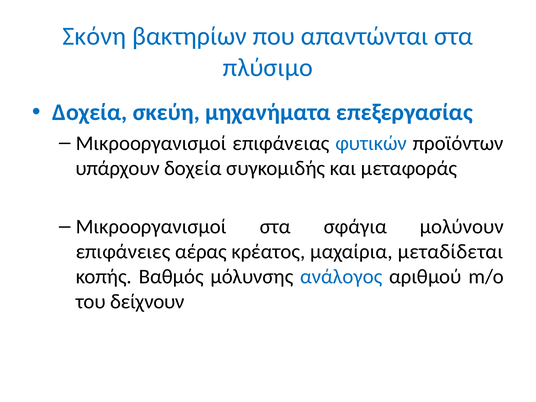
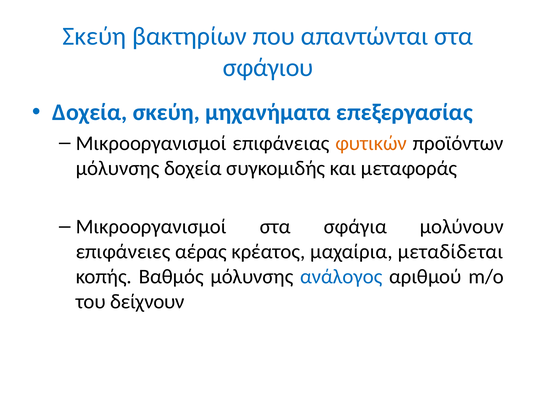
Σκόνη: Σκόνη -> Σκεύη (94, 36)
πλύσιμο: πλύσιμο -> σφάγιου (268, 67)
φυτικών colour: blue -> orange (371, 143)
υπάρχουν: υπάρχουν -> μόλυνσης (118, 168)
